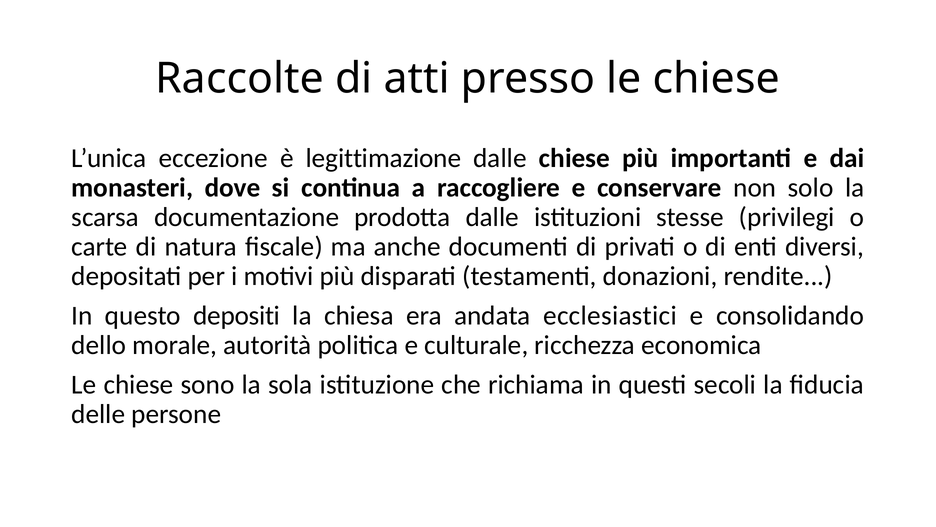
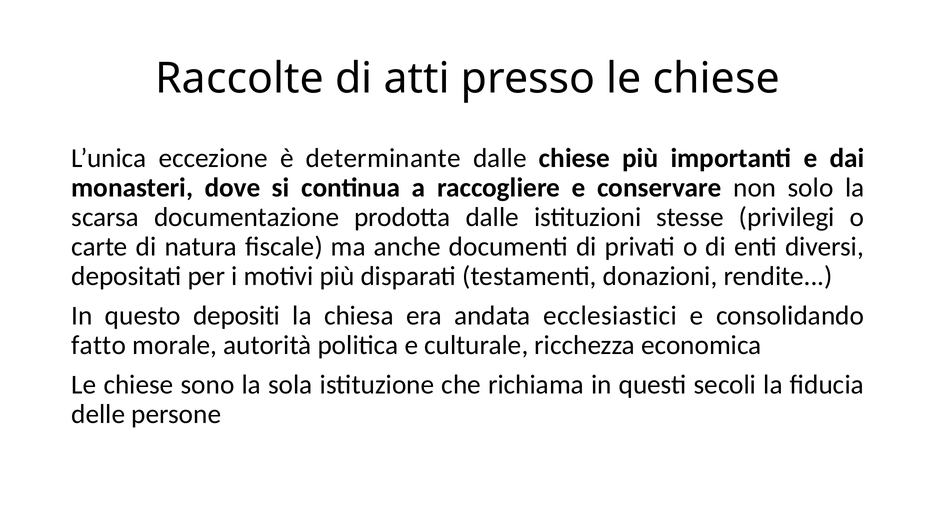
legittimazione: legittimazione -> determinante (383, 158)
dello: dello -> fatto (99, 345)
